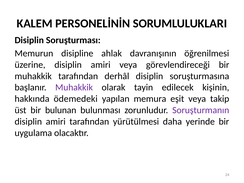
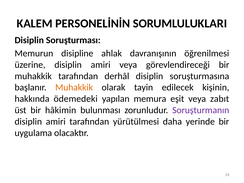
Muhakkik colour: purple -> orange (74, 87)
takip: takip -> zabıt (220, 99)
bulunan: bulunan -> hâkimin (61, 110)
